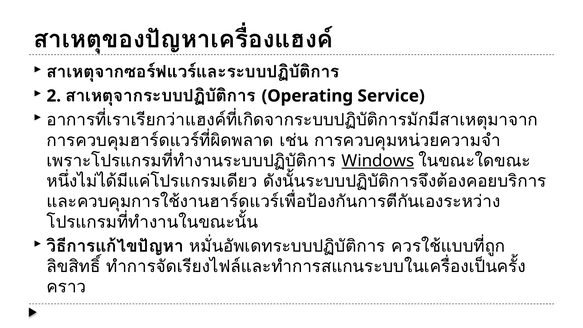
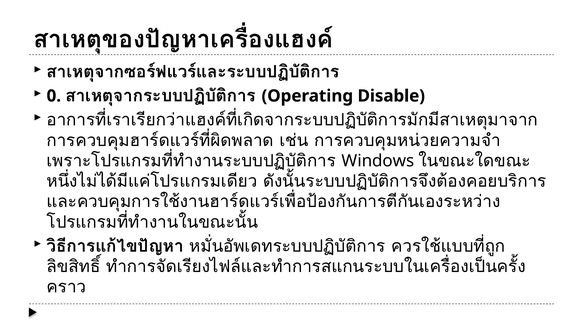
2: 2 -> 0 (54, 96)
Service: Service -> Disable (391, 96)
Windows underline: present -> none (378, 161)
